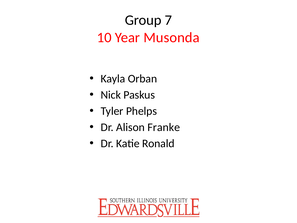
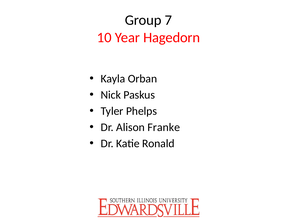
Musonda: Musonda -> Hagedorn (172, 37)
